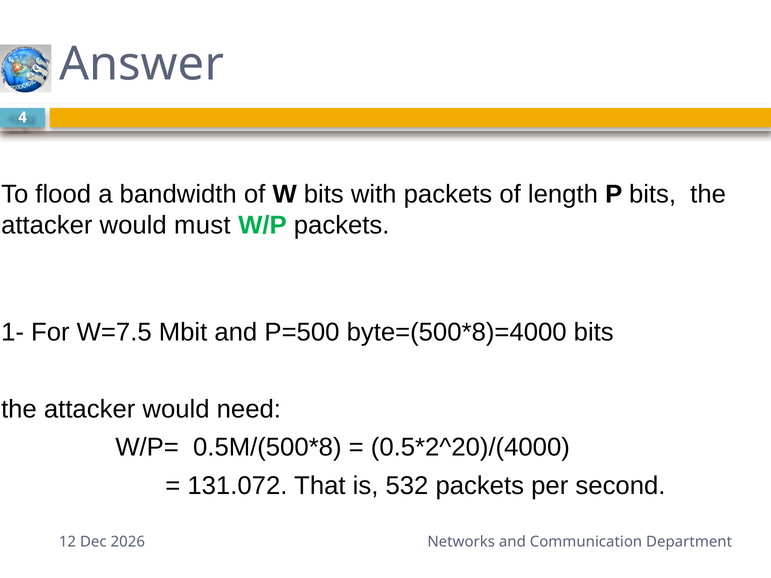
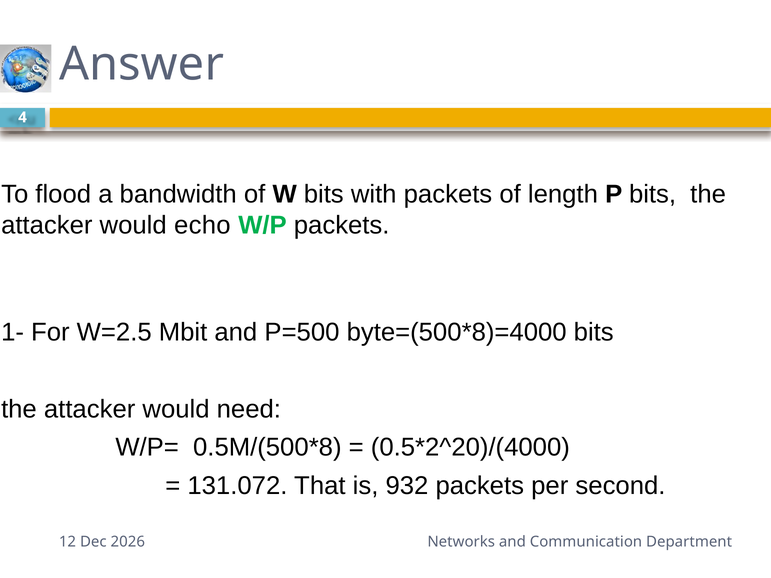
must: must -> echo (202, 225)
W=7.5: W=7.5 -> W=2.5 (114, 333)
532: 532 -> 932 (407, 486)
